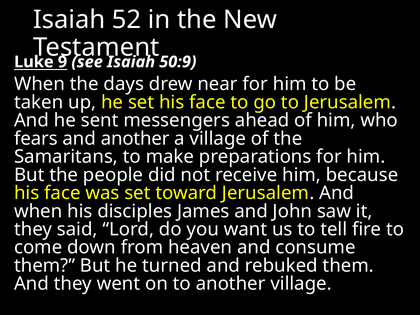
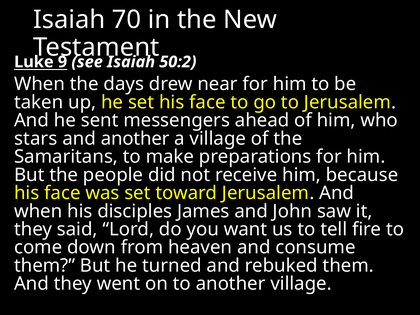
52: 52 -> 70 (127, 20)
50:9: 50:9 -> 50:2 (178, 62)
fears: fears -> stars (36, 139)
